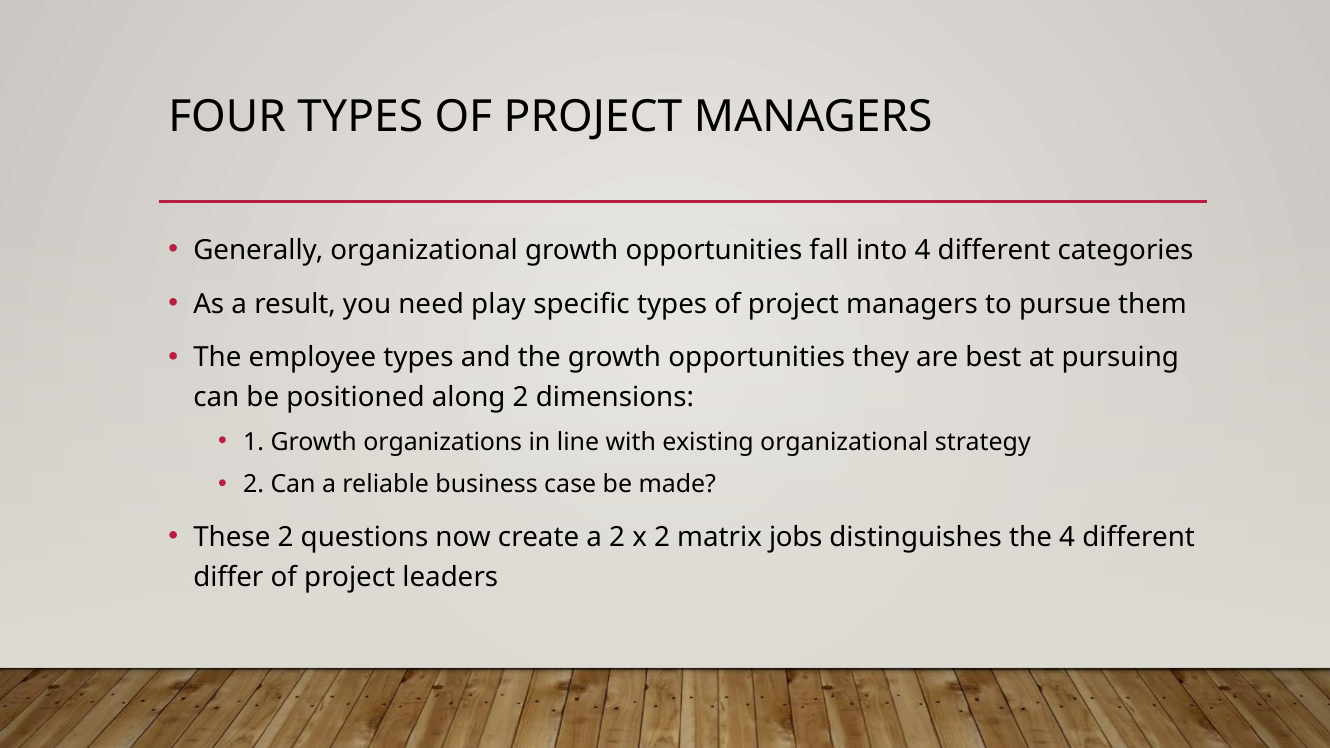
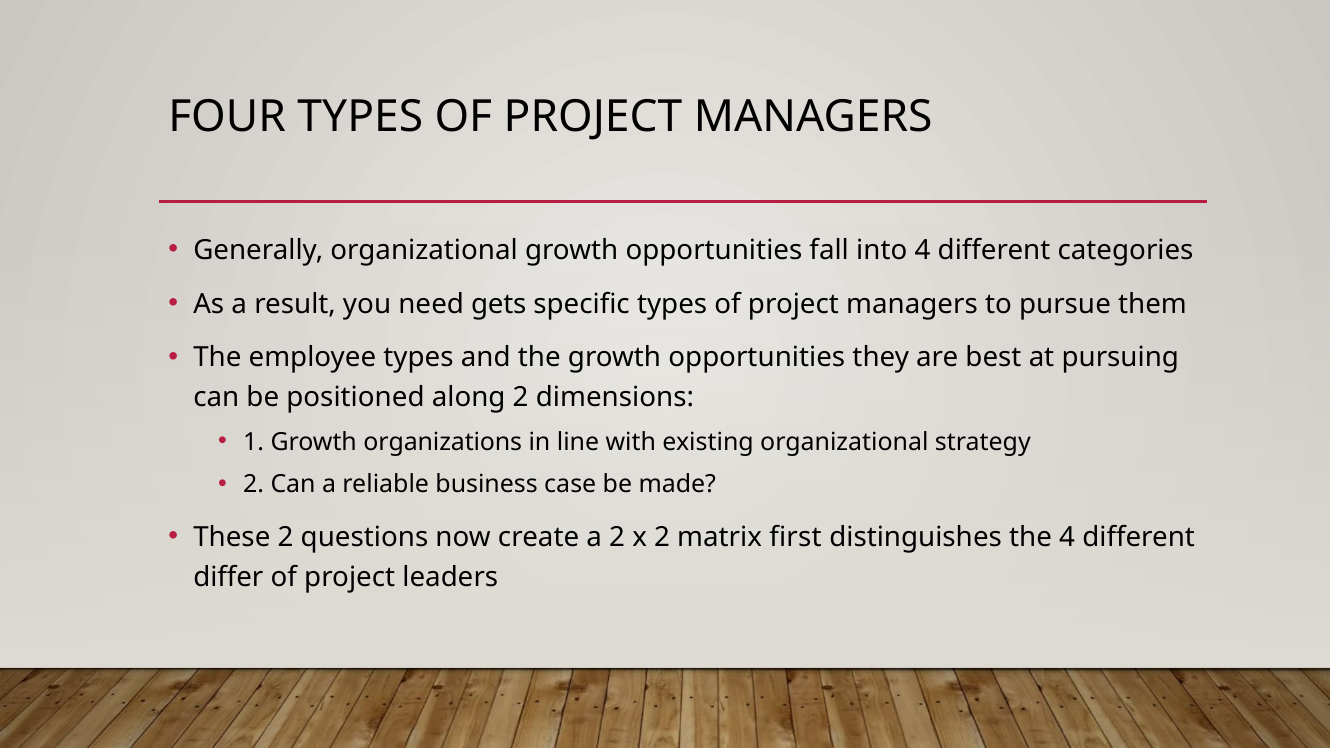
play: play -> gets (499, 304)
jobs: jobs -> first (795, 537)
